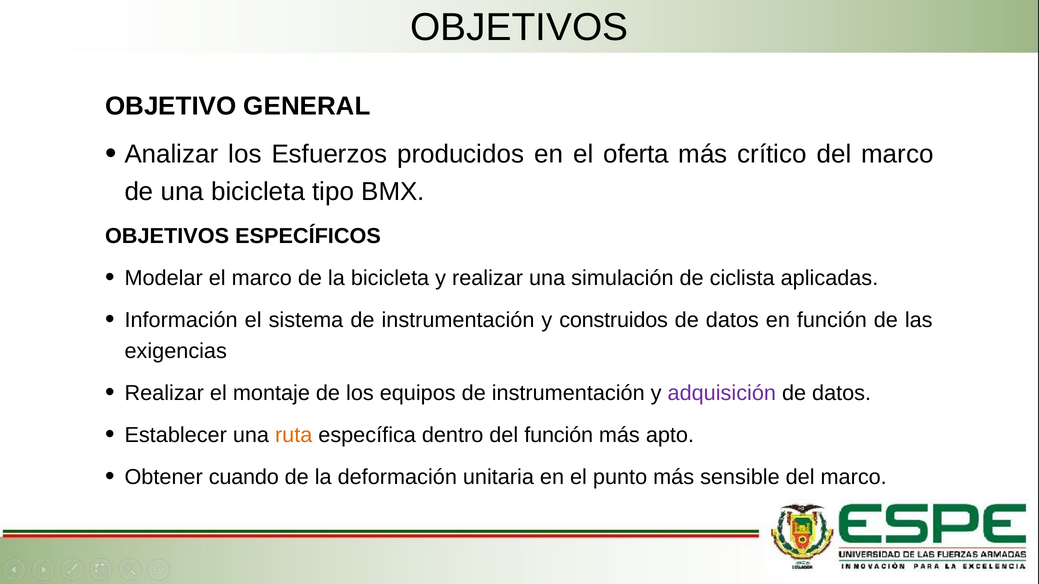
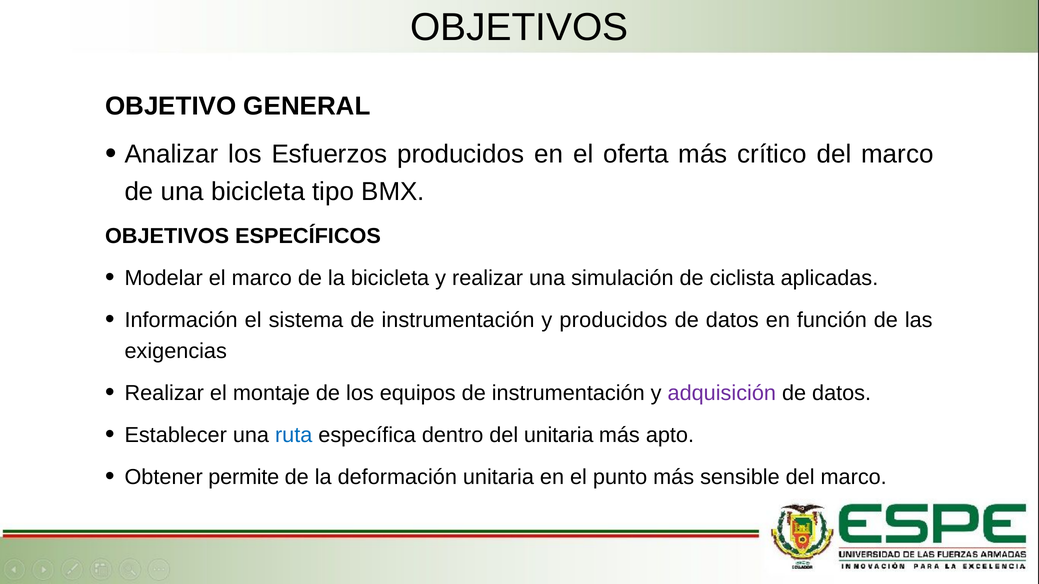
y construidos: construidos -> producidos (613, 320)
ruta colour: orange -> blue (294, 435)
del función: función -> unitaria (559, 435)
cuando: cuando -> permite (244, 477)
